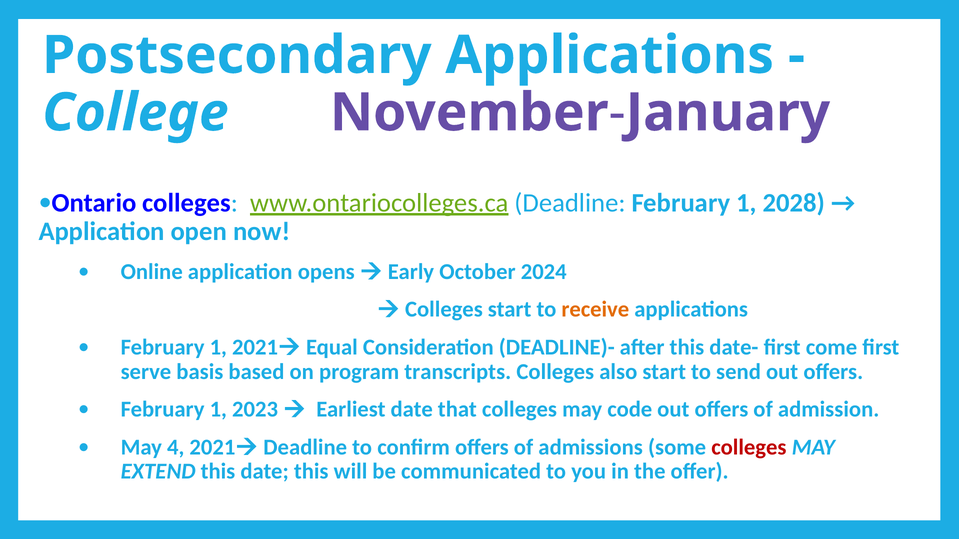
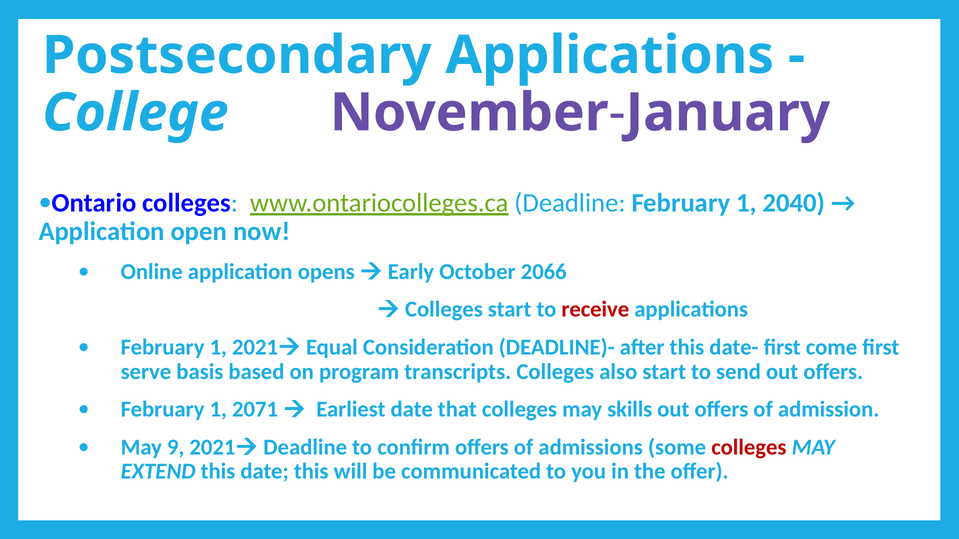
2028: 2028 -> 2040 (794, 203)
2024: 2024 -> 2066 (544, 272)
receive colour: orange -> red (595, 310)
2023: 2023 -> 2071 (255, 410)
code: code -> skills (630, 410)
4: 4 -> 9 (176, 447)
